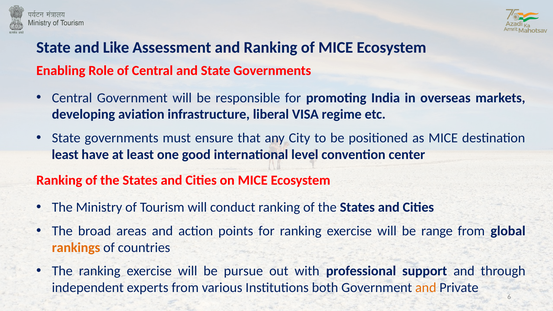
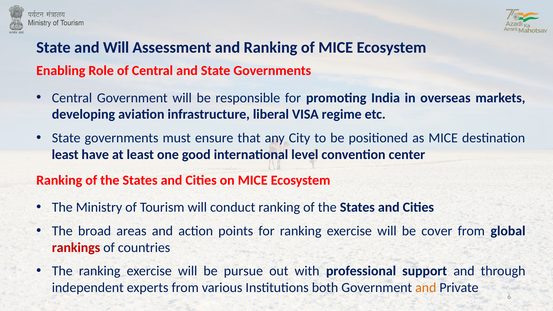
and Like: Like -> Will (116, 48)
range: range -> cover (437, 231)
rankings colour: orange -> red (76, 248)
